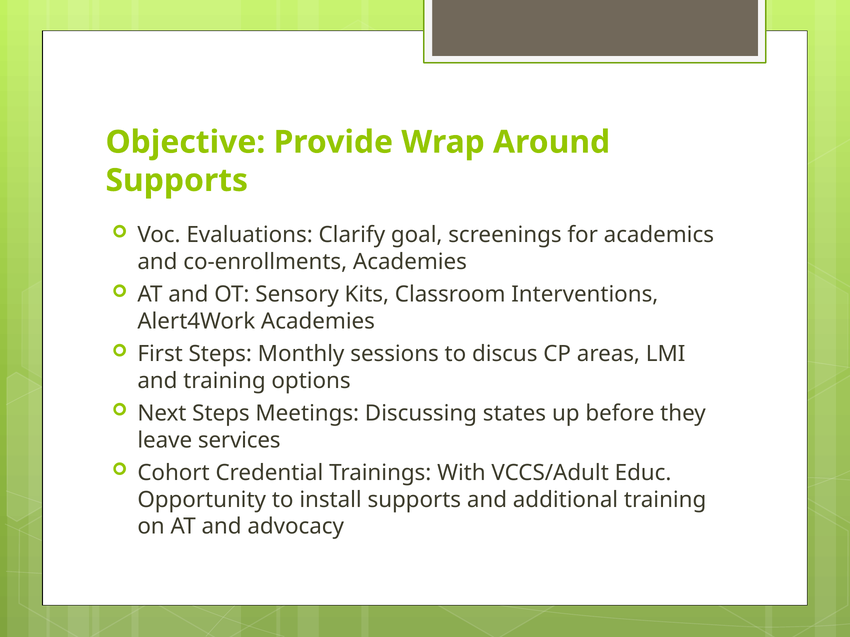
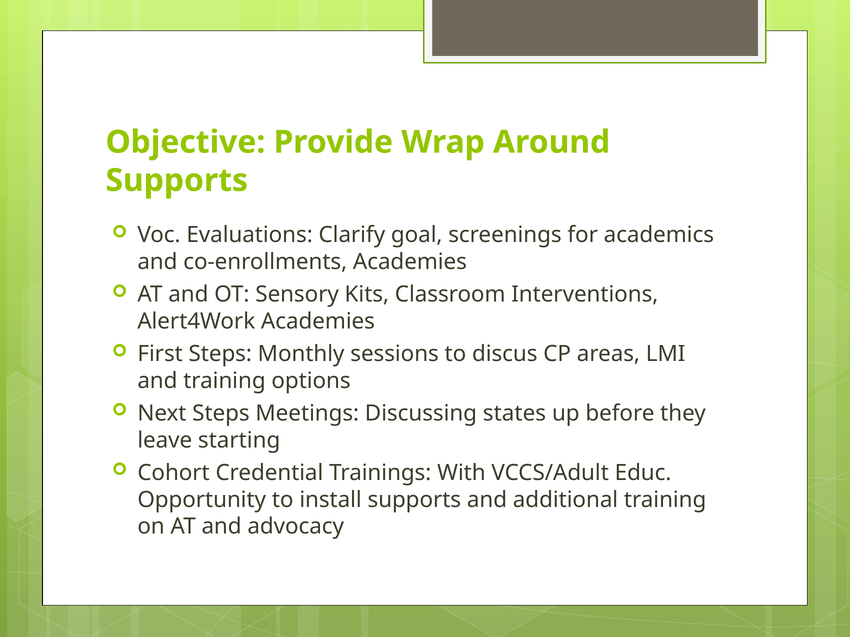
services: services -> starting (239, 441)
